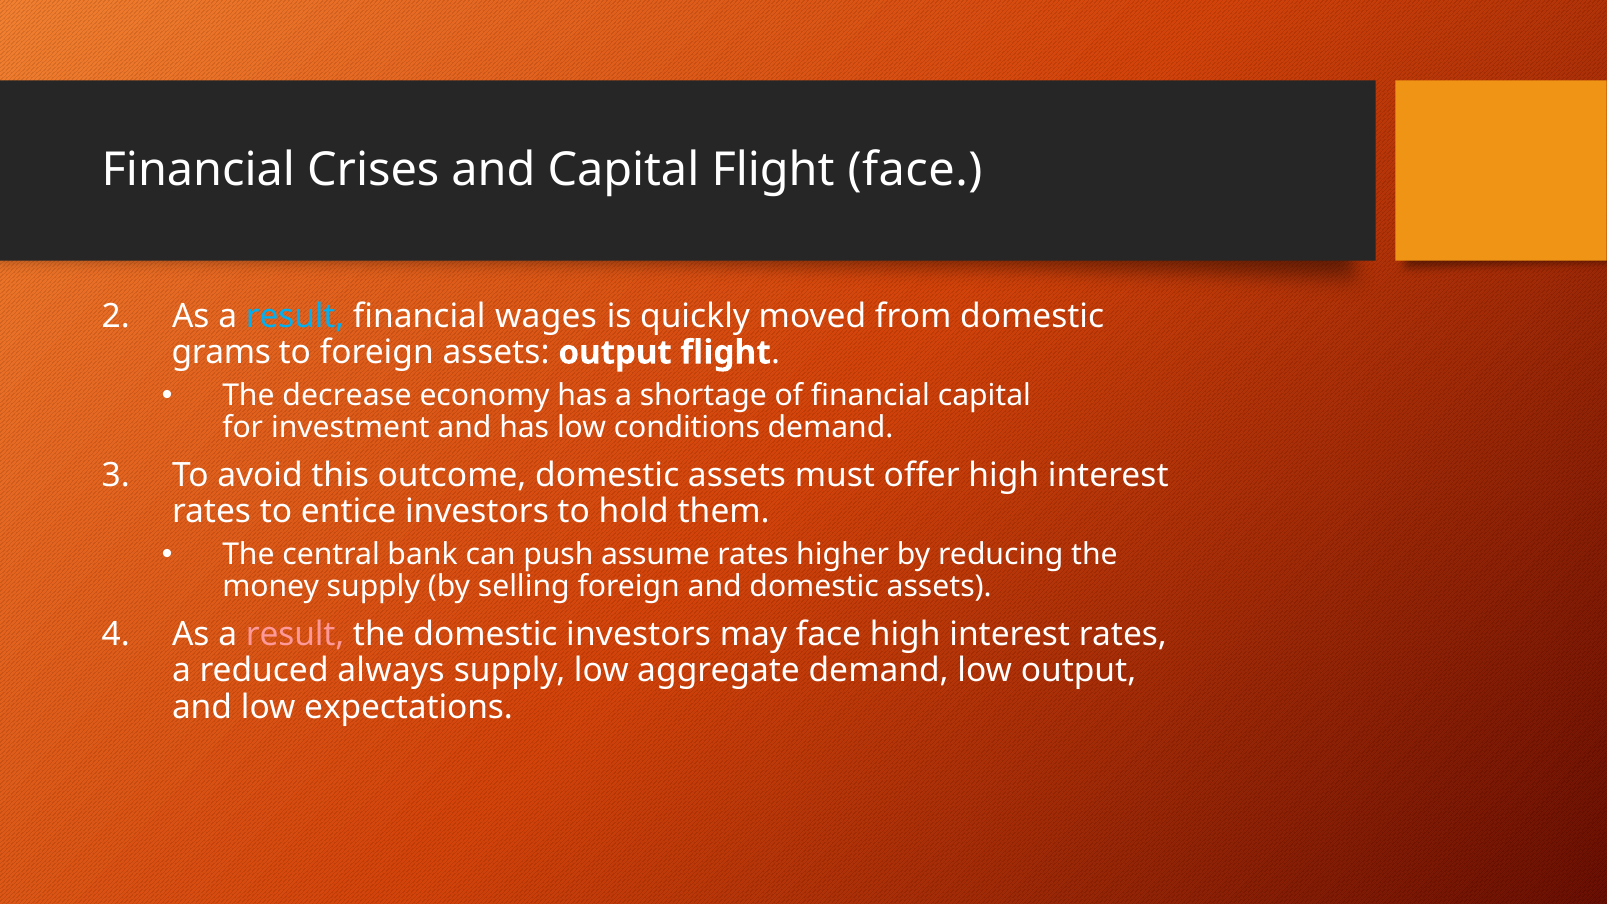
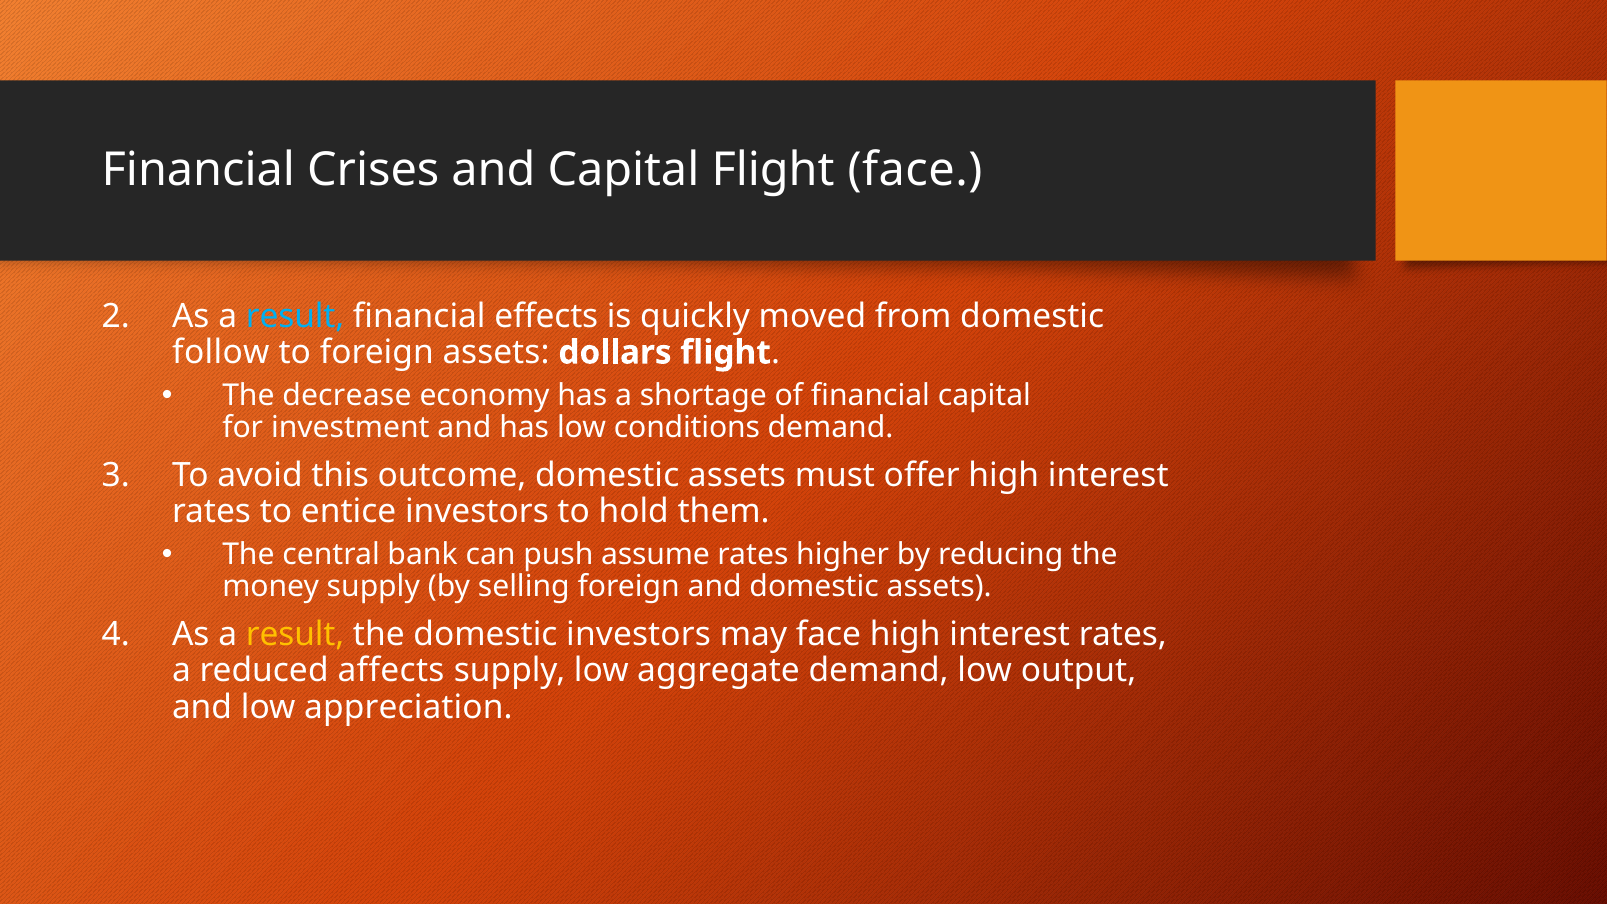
wages: wages -> effects (546, 316)
grams: grams -> follow (221, 352)
assets output: output -> dollars (615, 352)
result colour: pink -> yellow (295, 635)
always: always -> affects (391, 671)
expectations: expectations -> appreciation (408, 707)
